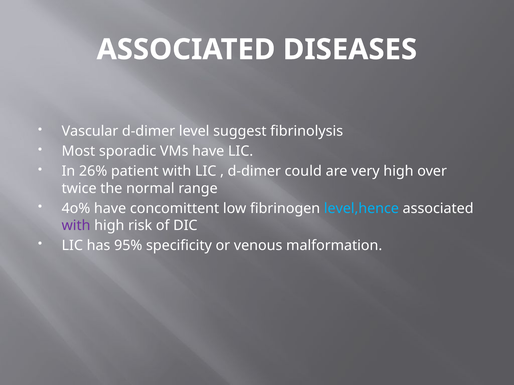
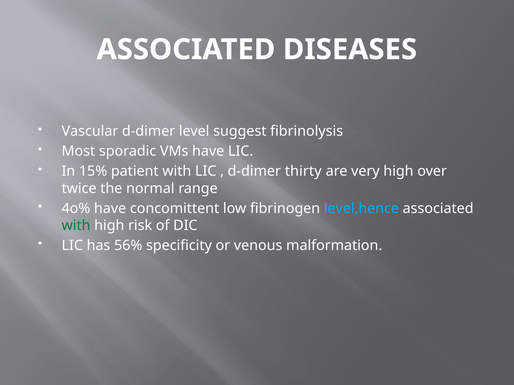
26%: 26% -> 15% (93, 171)
could: could -> thirty (303, 171)
with colour: purple -> green (76, 226)
95%: 95% -> 56% (128, 246)
